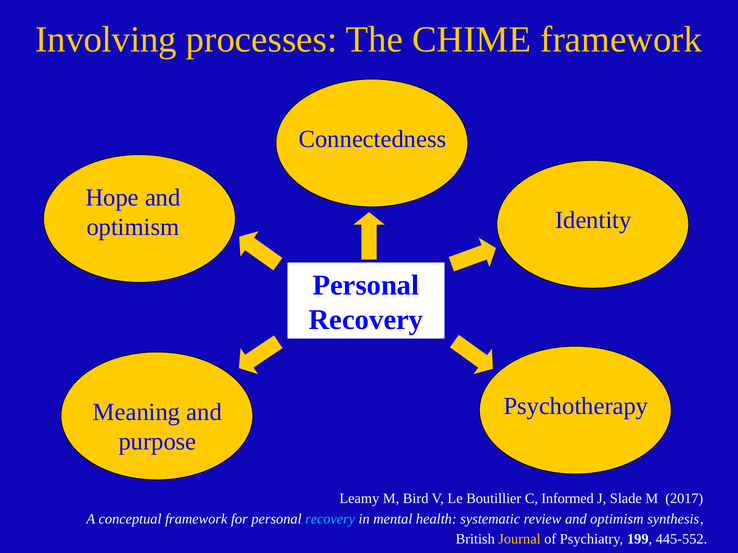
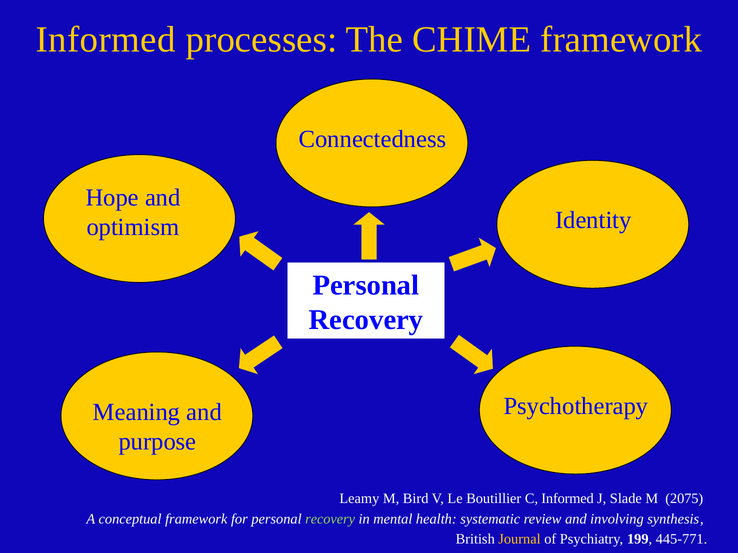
Involving: Involving -> Informed (106, 40)
2017: 2017 -> 2075 (684, 499)
recovery colour: light blue -> light green (330, 519)
review and optimism: optimism -> involving (617, 519)
445-552: 445-552 -> 445-771 (681, 539)
